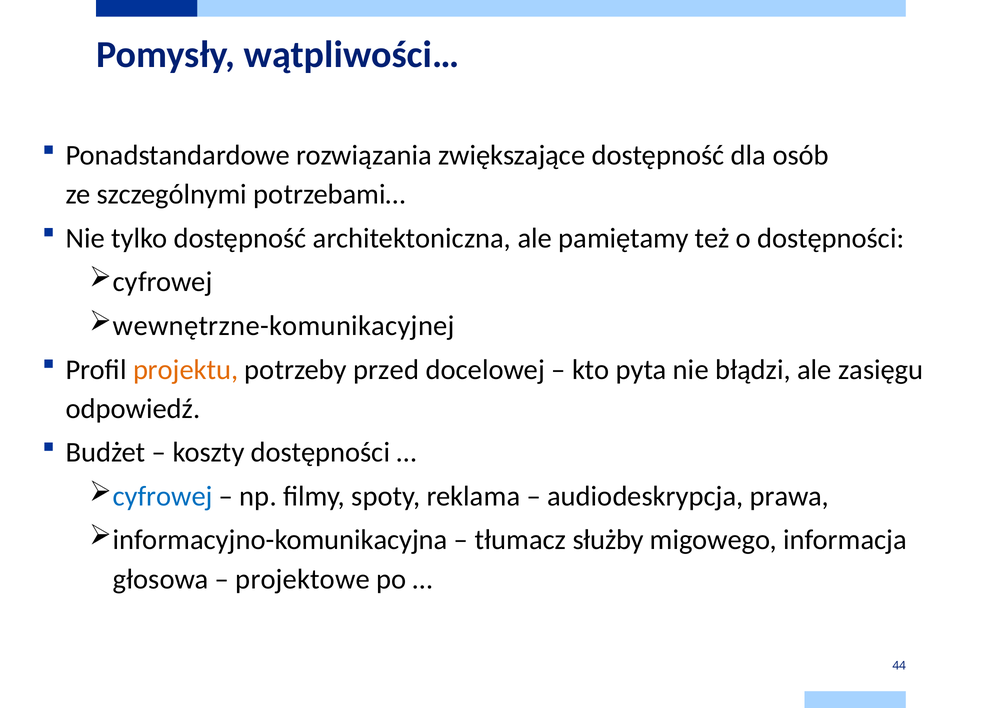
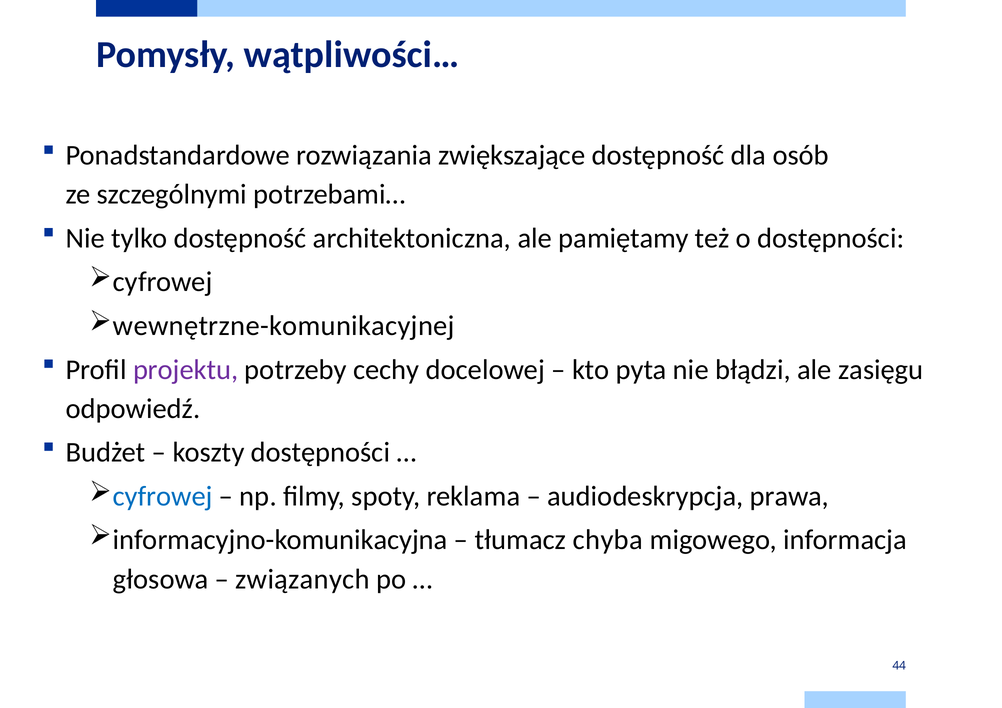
projektu colour: orange -> purple (186, 370)
przed: przed -> cechy (386, 370)
służby: służby -> chyba (608, 540)
projektowe: projektowe -> związanych (303, 579)
